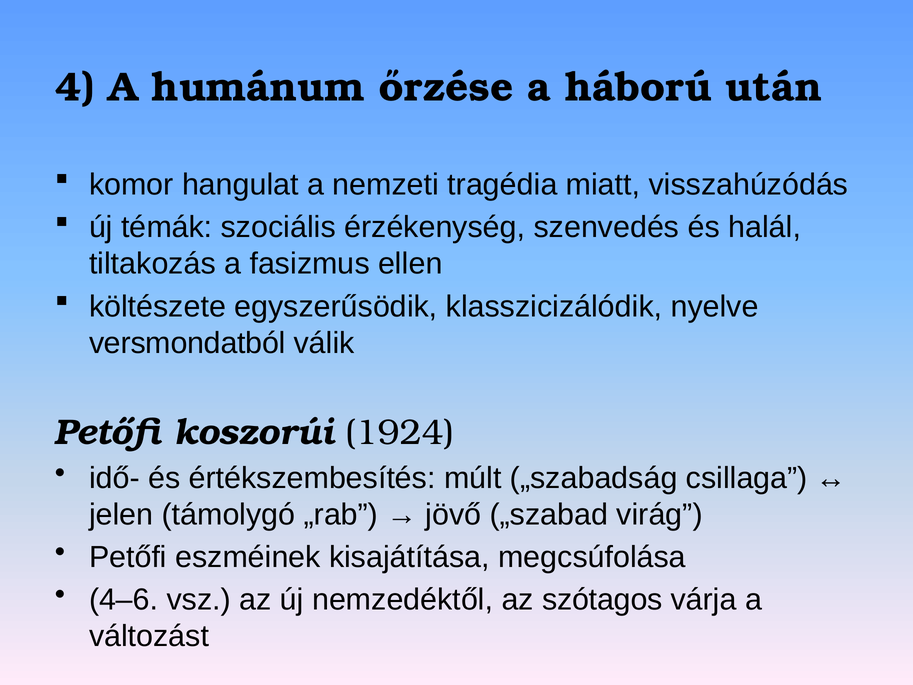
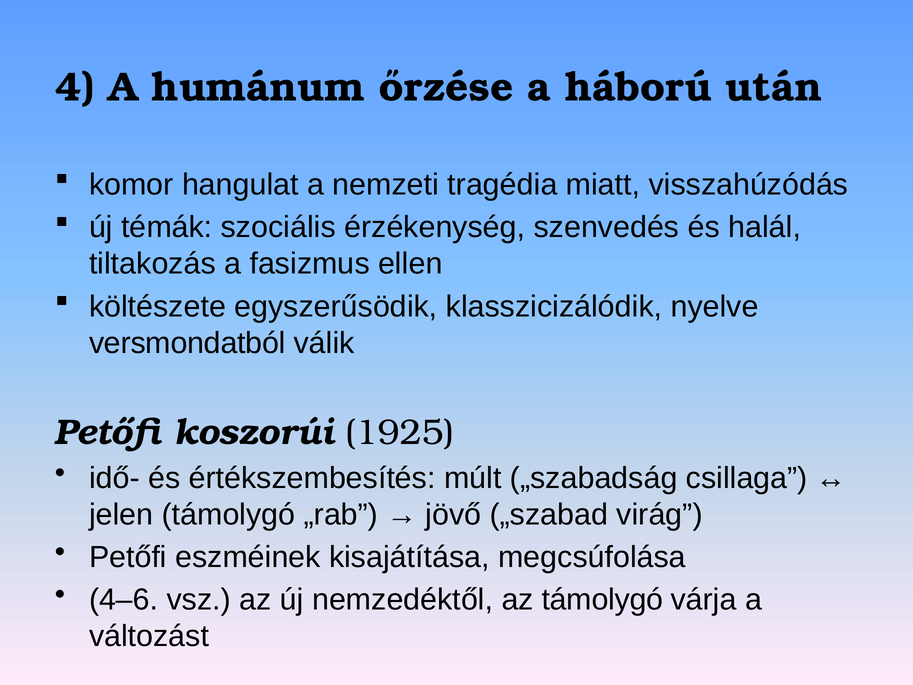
1924: 1924 -> 1925 (400, 433)
az szótagos: szótagos -> támolygó (602, 600)
